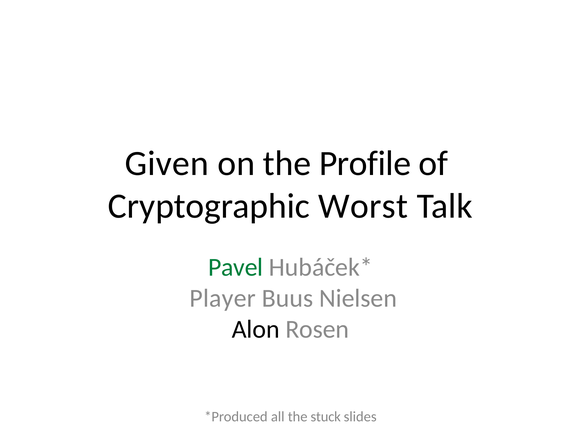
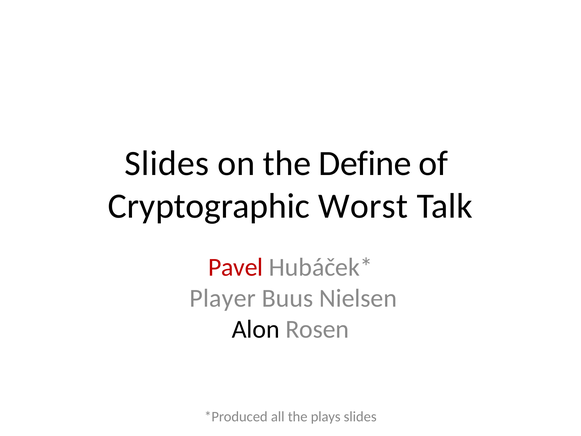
Given: Given -> Slides (167, 163)
Profile: Profile -> Define (365, 163)
Pavel colour: green -> red (236, 267)
stuck: stuck -> plays (326, 417)
